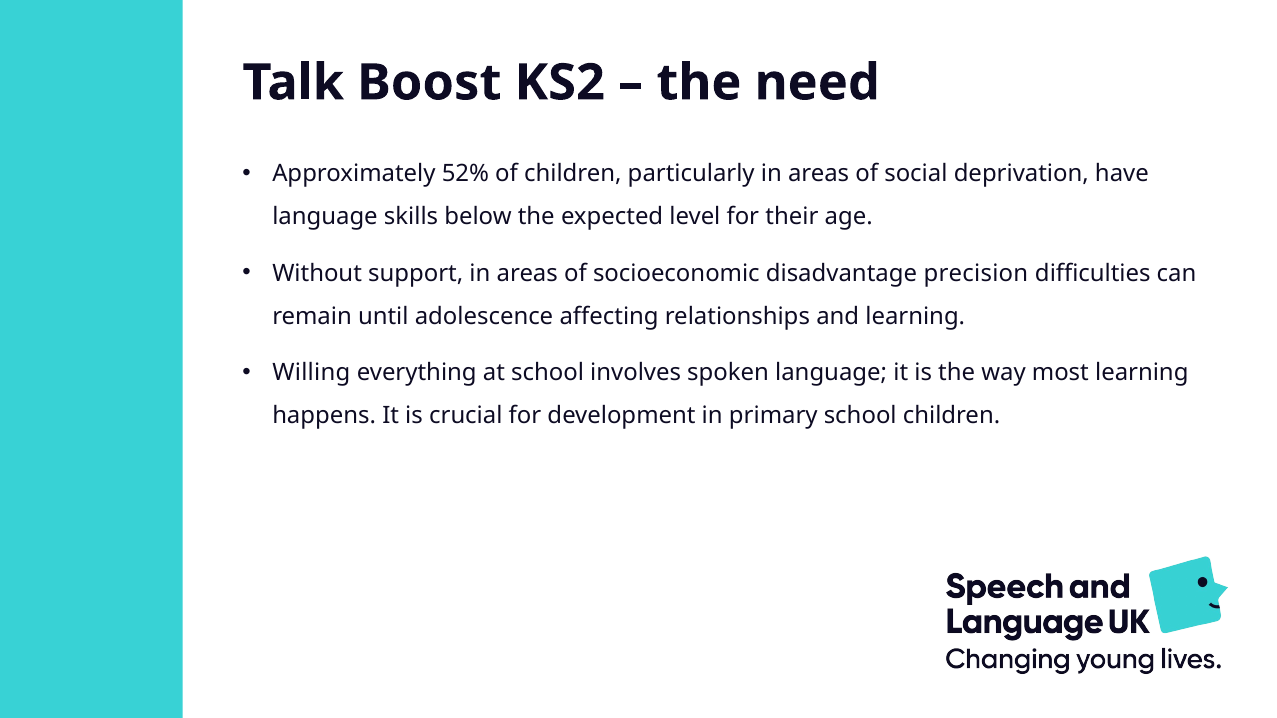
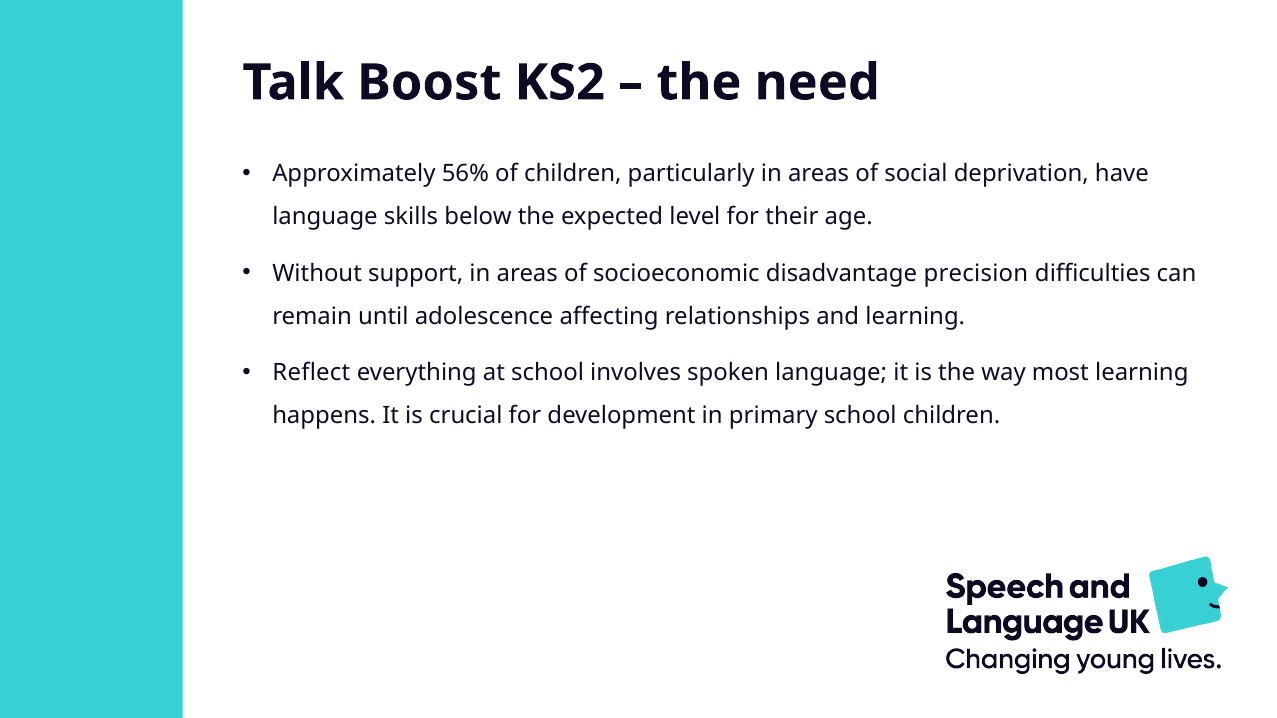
52%: 52% -> 56% (465, 174)
Willing: Willing -> Reflect (311, 373)
